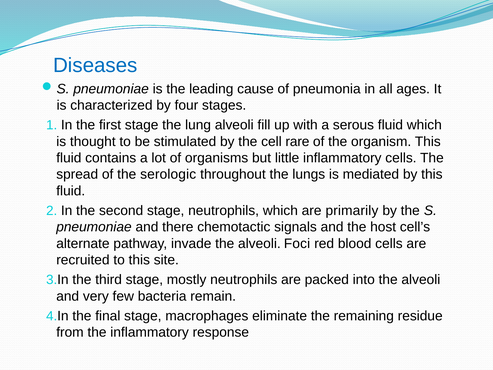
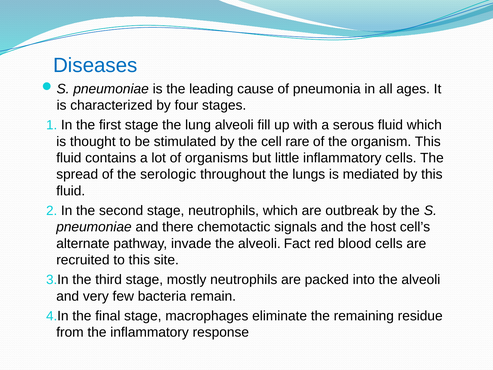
primarily: primarily -> outbreak (352, 210)
Foci: Foci -> Fact (297, 243)
